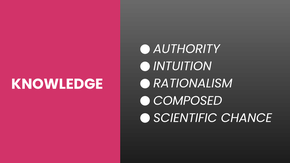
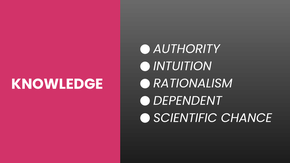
COMPOSED: COMPOSED -> DEPENDENT (188, 101)
